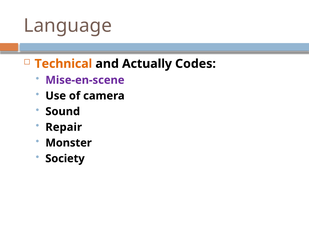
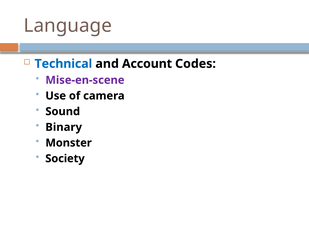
Technical colour: orange -> blue (63, 64)
Actually: Actually -> Account (147, 64)
Repair: Repair -> Binary (64, 128)
